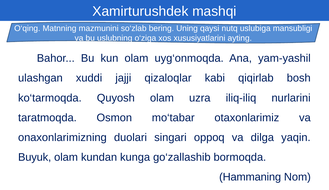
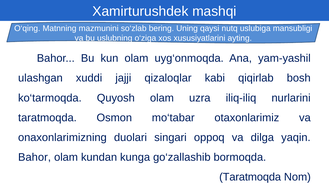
Buyuk: Buyuk -> Bahor (35, 157)
Hammaning: Hammaning -> Taratmoqda (250, 177)
